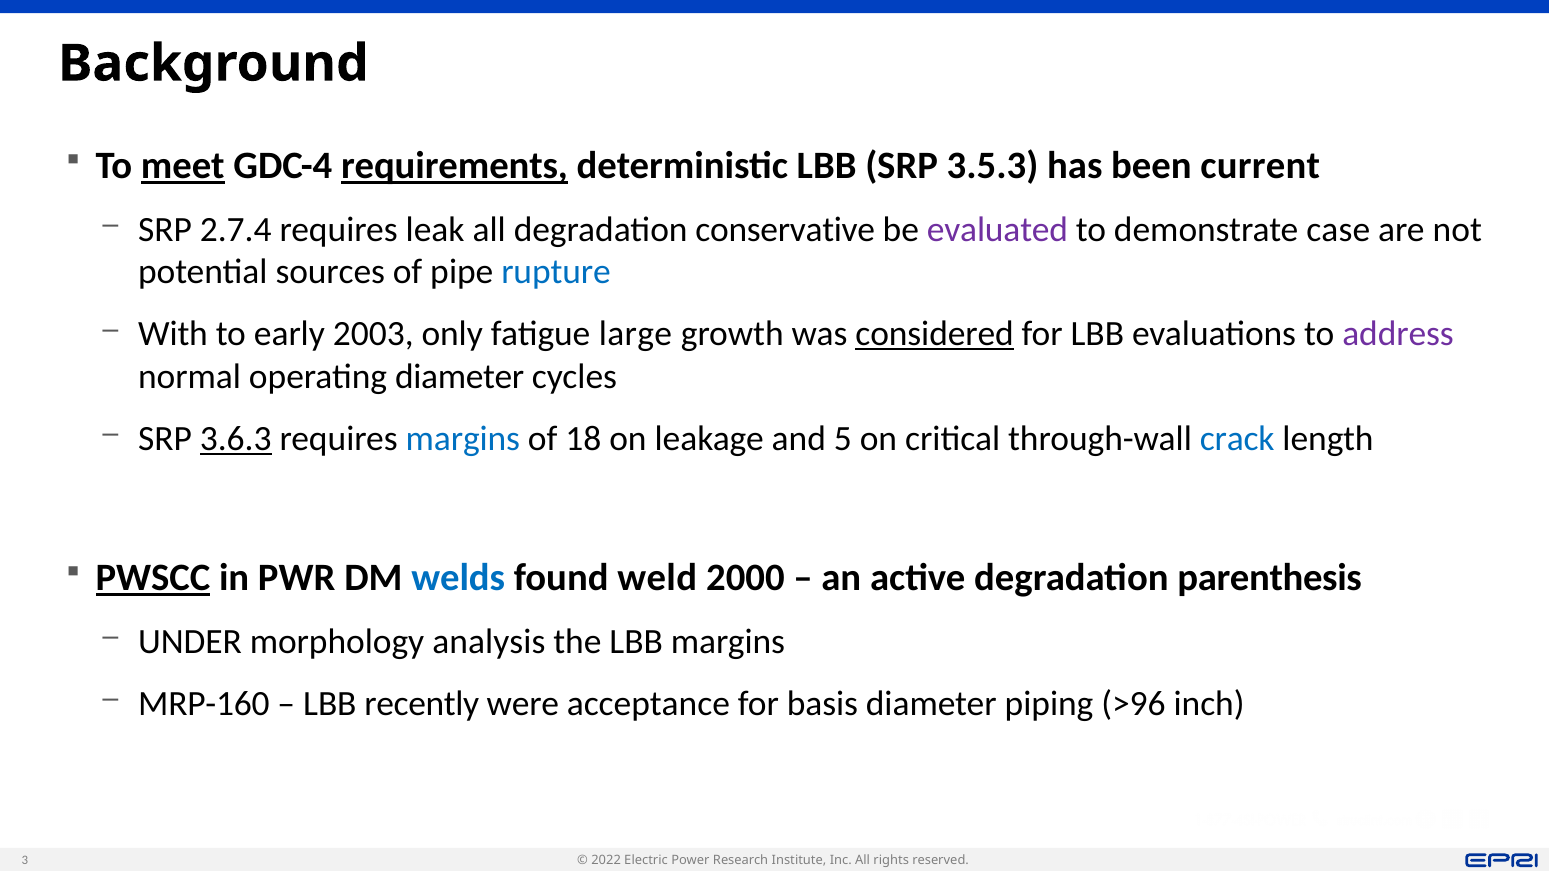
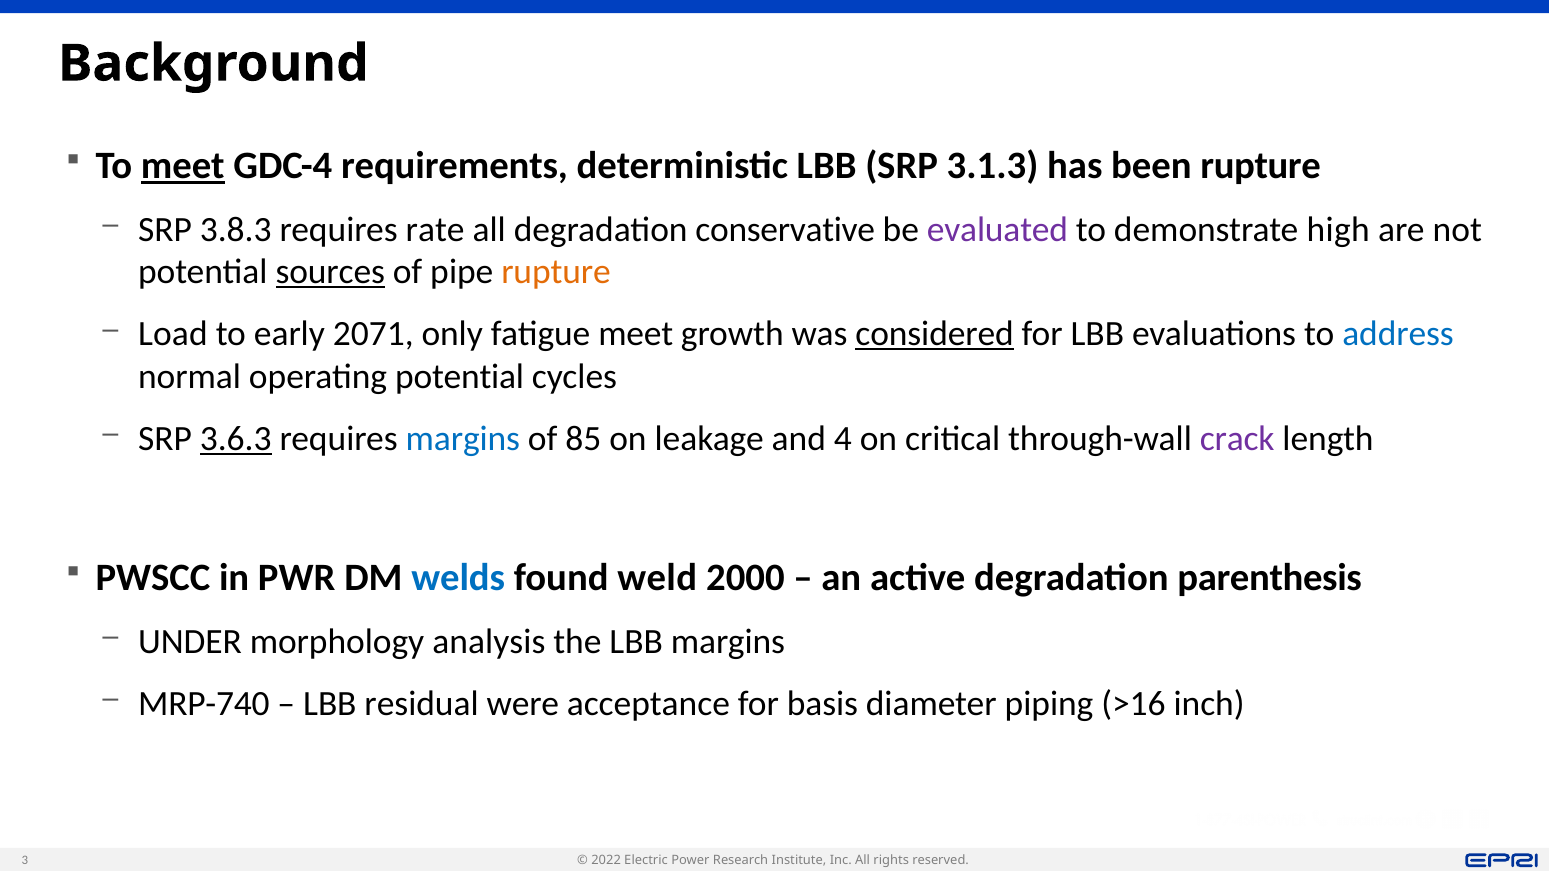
requirements underline: present -> none (454, 166)
3.5.3: 3.5.3 -> 3.1.3 (993, 166)
been current: current -> rupture (1261, 166)
2.7.4: 2.7.4 -> 3.8.3 (236, 230)
leak: leak -> rate (435, 230)
case: case -> high (1338, 230)
sources underline: none -> present (330, 272)
rupture colour: blue -> orange (556, 272)
With: With -> Load (173, 334)
2003: 2003 -> 2071 (373, 334)
fatigue large: large -> meet (636, 334)
address colour: purple -> blue (1398, 334)
operating diameter: diameter -> potential (460, 377)
18: 18 -> 85 (583, 439)
5: 5 -> 4 (843, 439)
crack colour: blue -> purple (1237, 439)
PWSCC underline: present -> none (153, 578)
MRP-160: MRP-160 -> MRP-740 (204, 704)
recently: recently -> residual (422, 704)
>96: >96 -> >16 (1133, 704)
